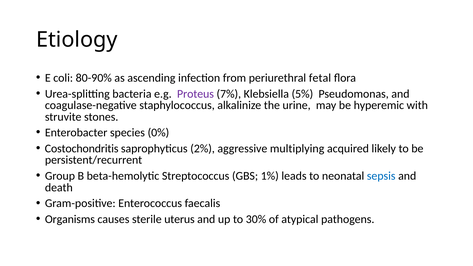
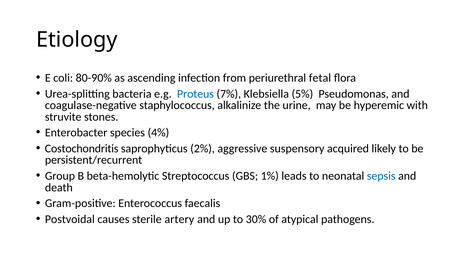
Proteus colour: purple -> blue (195, 94)
0%: 0% -> 4% (158, 133)
multiplying: multiplying -> suspensory (297, 149)
Organisms: Organisms -> Postvoidal (70, 219)
uterus: uterus -> artery (179, 219)
